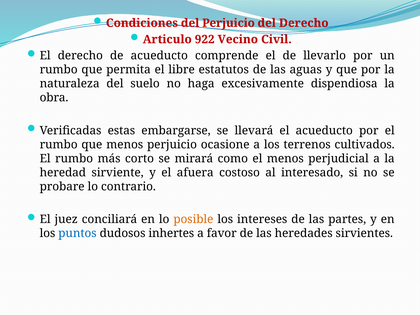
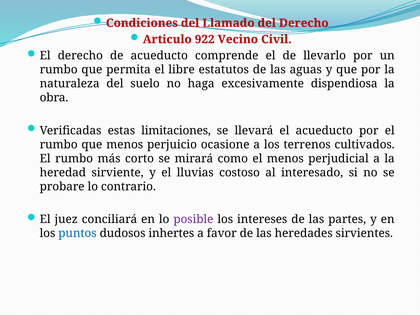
del Perjuicio: Perjuicio -> Llamado (228, 23)
embargarse: embargarse -> limitaciones (176, 131)
afuera: afuera -> lluvias (195, 173)
posible colour: orange -> purple (193, 219)
